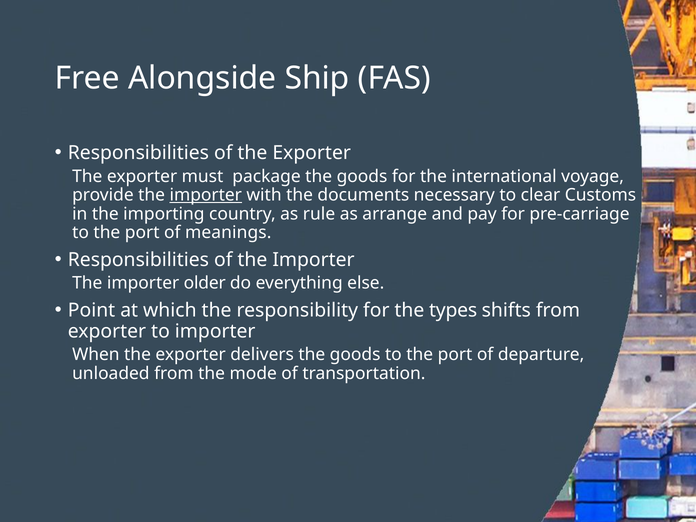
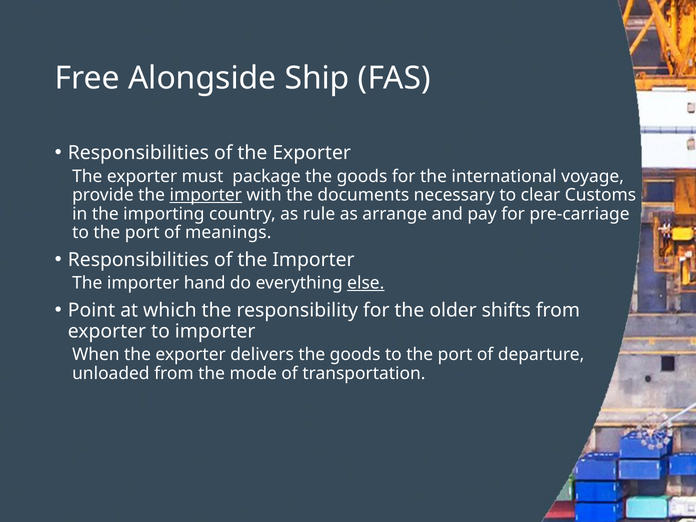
older: older -> hand (205, 283)
else underline: none -> present (366, 283)
types: types -> older (453, 310)
